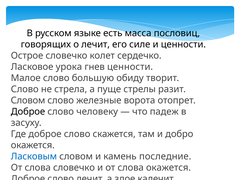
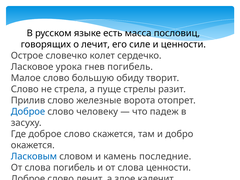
гнев ценности: ценности -> погибель (130, 67)
Словом: Словом -> Прилив (28, 100)
Доброе colour: black -> blue (28, 112)
слова словечко: словечко -> погибель (74, 168)
слова окажется: окажется -> ценности (168, 168)
